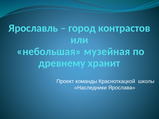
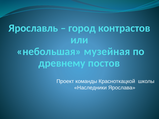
хранит: хранит -> постов (104, 63)
